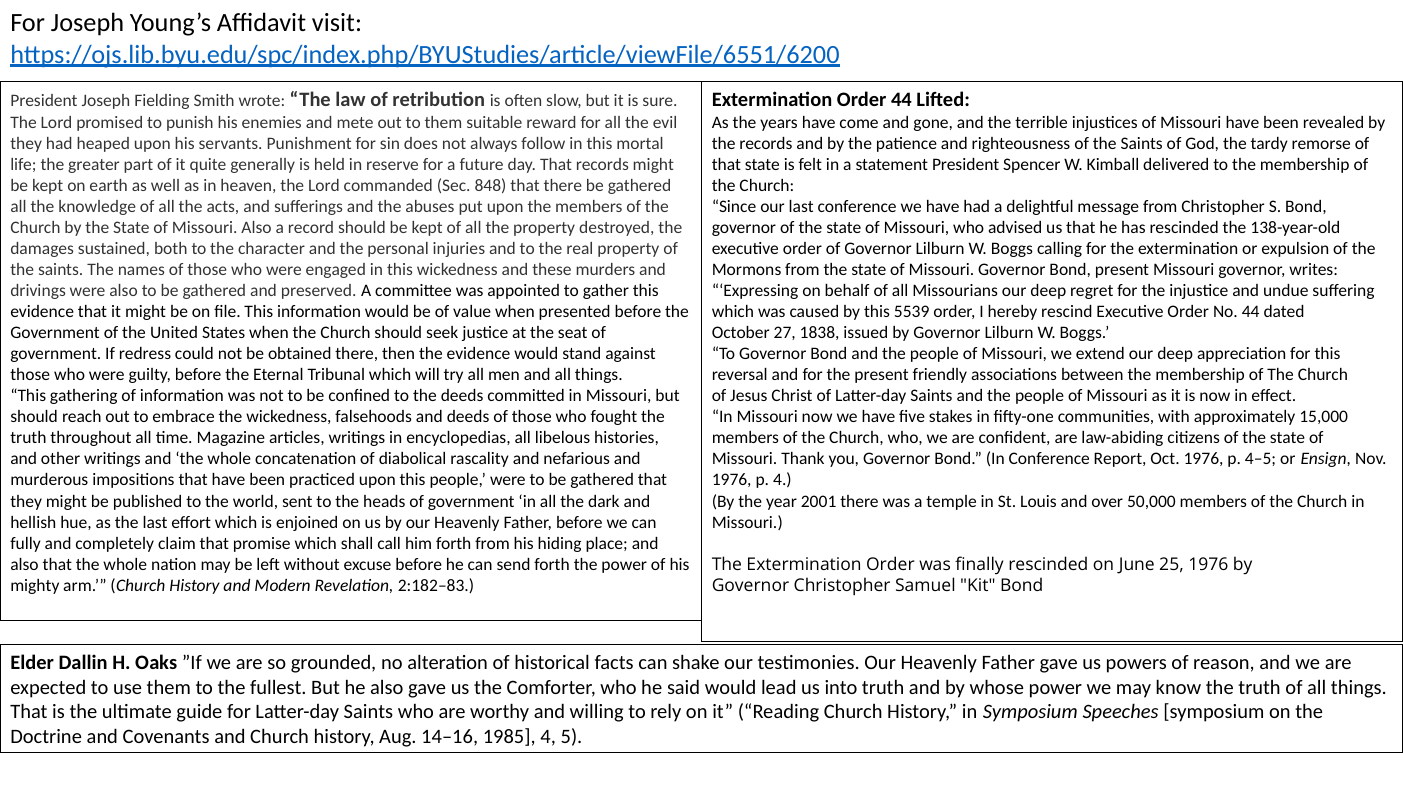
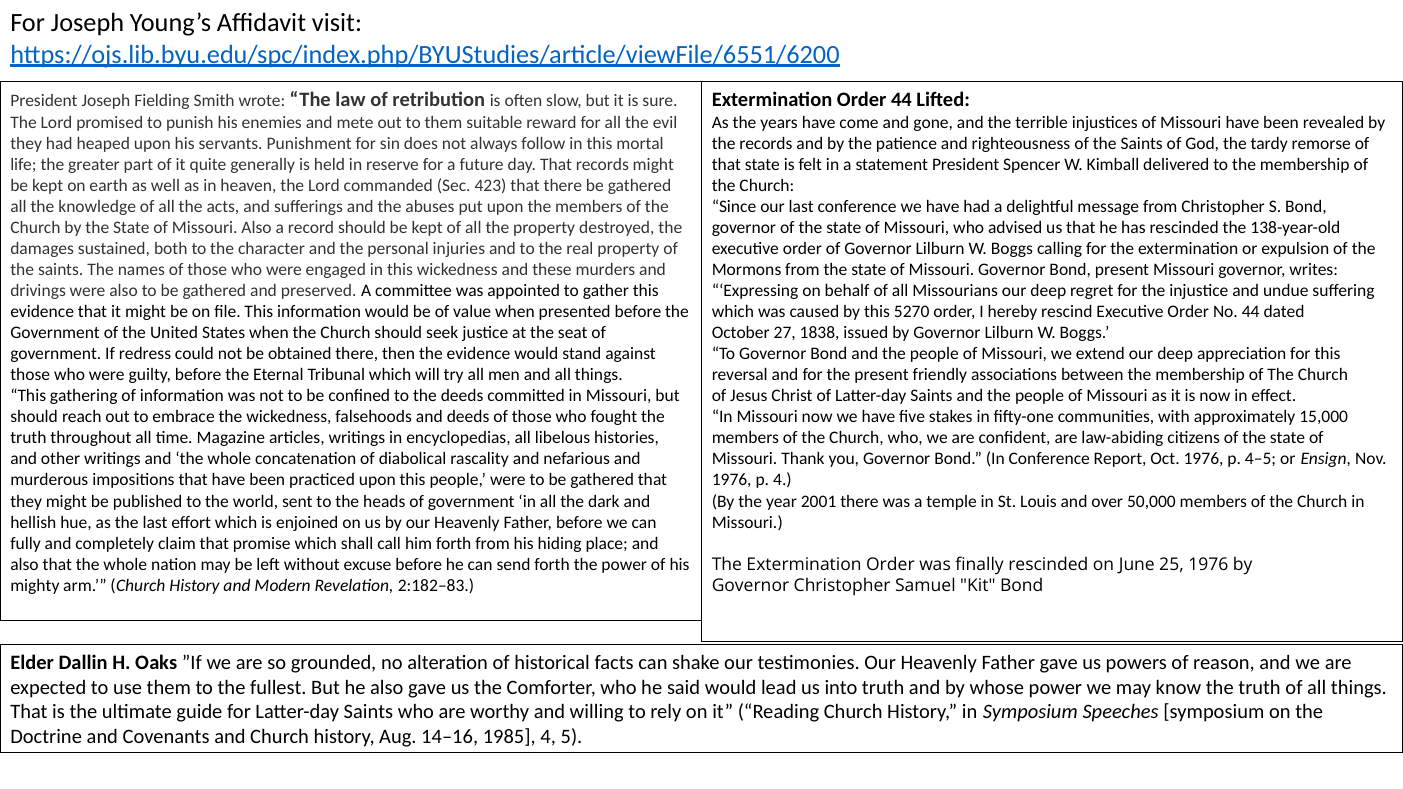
848: 848 -> 423 (491, 186)
5539: 5539 -> 5270 (912, 312)
